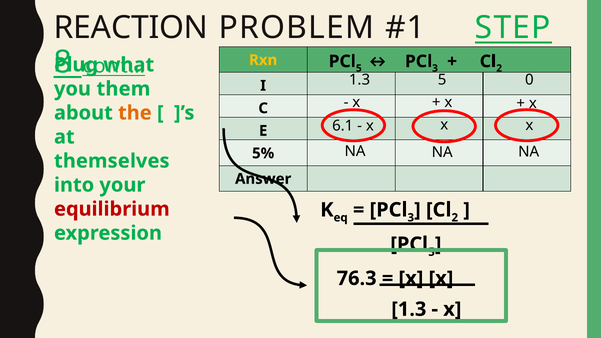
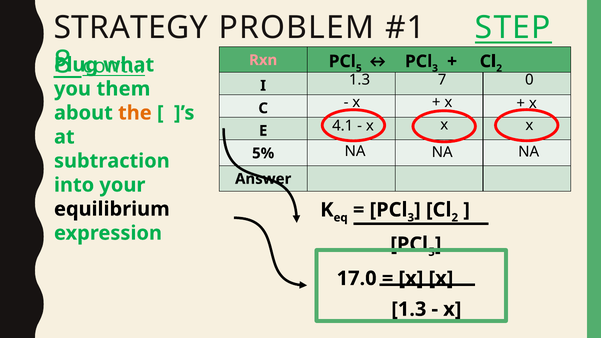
REACTION: REACTION -> STRATEGY (131, 28)
Rxn colour: yellow -> pink (263, 60)
1.3 5: 5 -> 7 (442, 80)
6.1: 6.1 -> 4.1 (343, 126)
themselves: themselves -> subtraction (112, 161)
equilibrium colour: red -> black (112, 209)
76.3: 76.3 -> 17.0 (357, 278)
